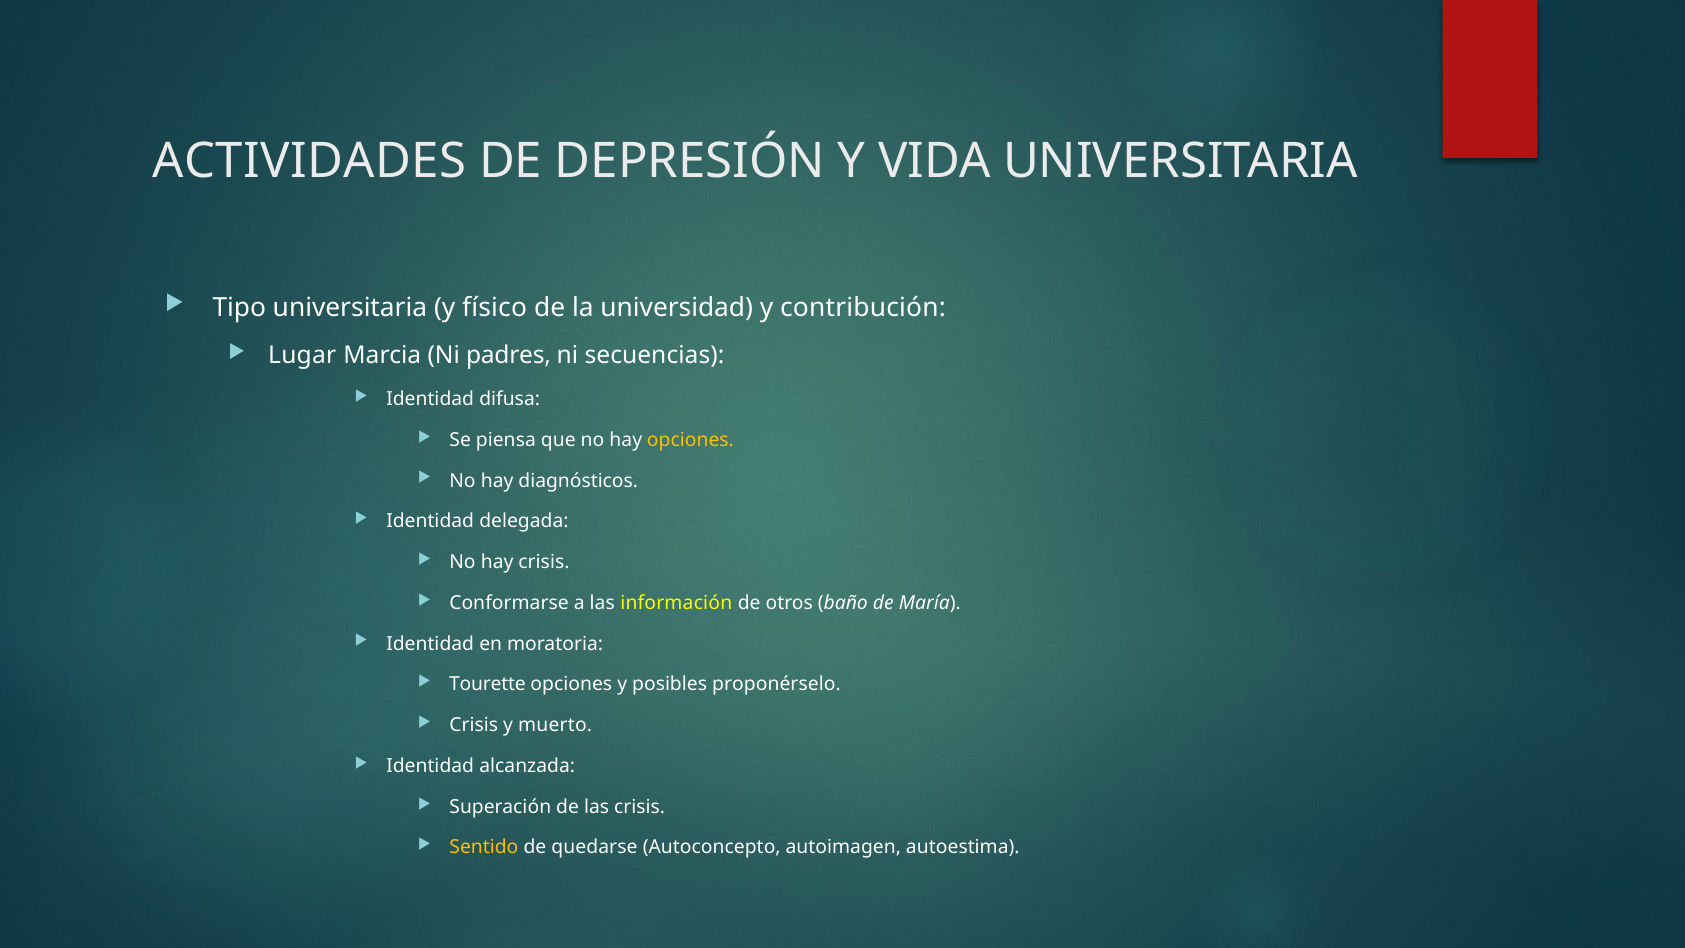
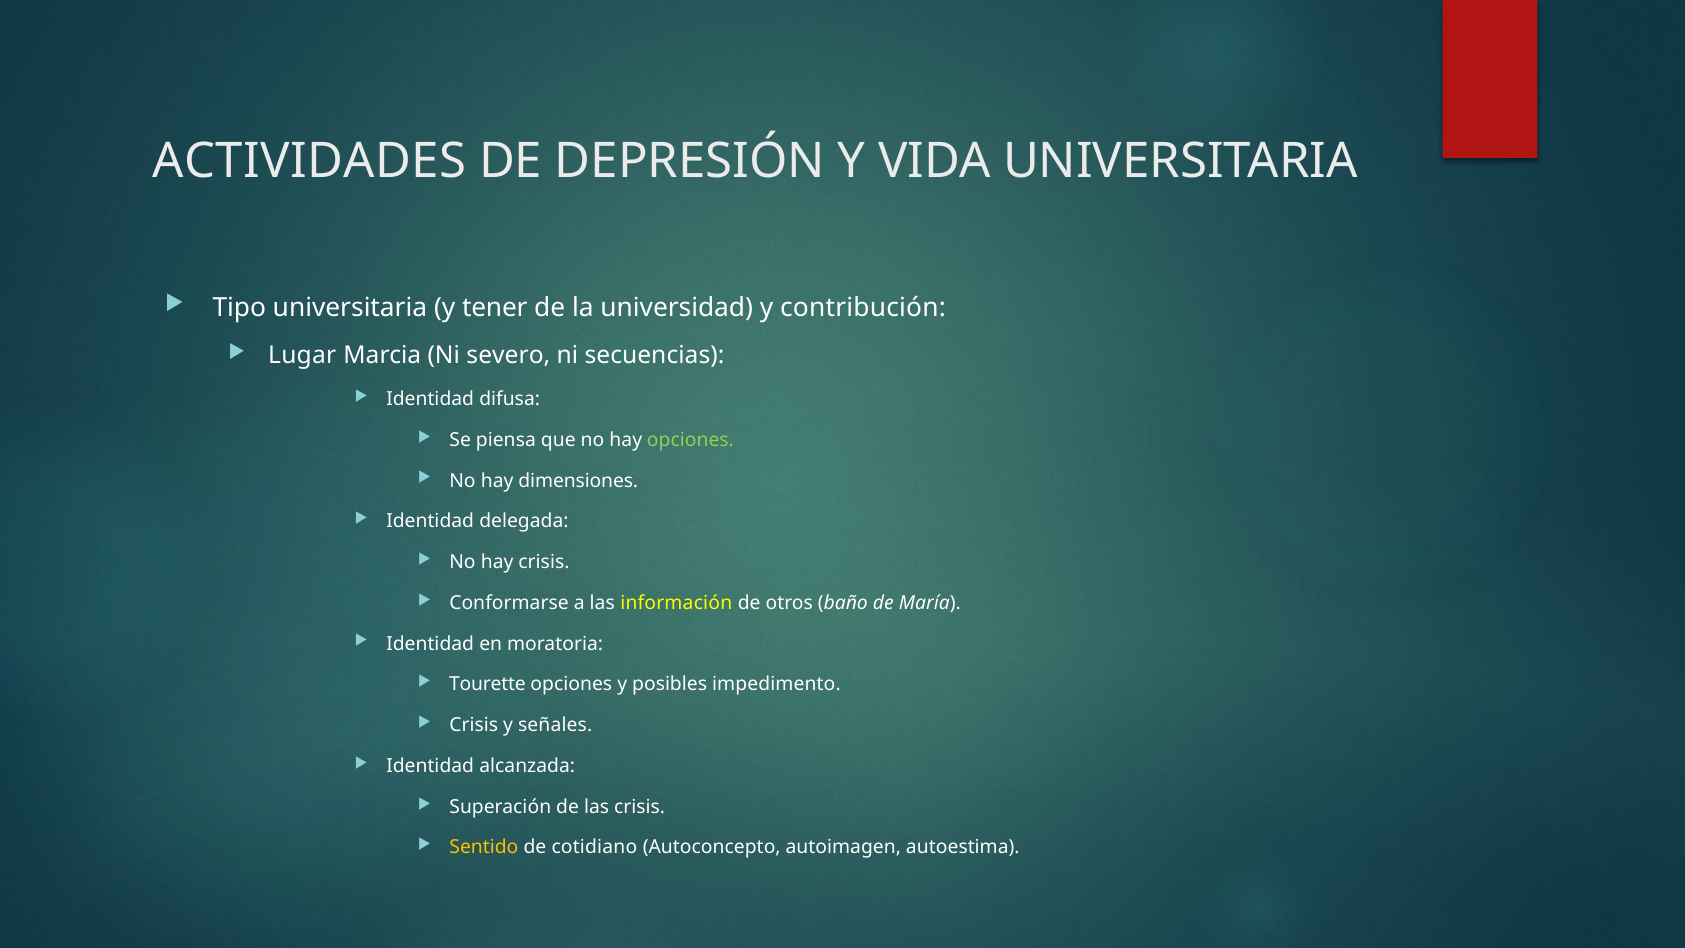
físico: físico -> tener (495, 308)
padres: padres -> severo (508, 356)
opciones colour: yellow -> light green (690, 440)
diagnósticos: diagnósticos -> dimensiones (578, 481)
proponérselo: proponérselo -> impedimento (776, 684)
muerto: muerto -> señales (555, 725)
quedarse: quedarse -> cotidiano (594, 847)
